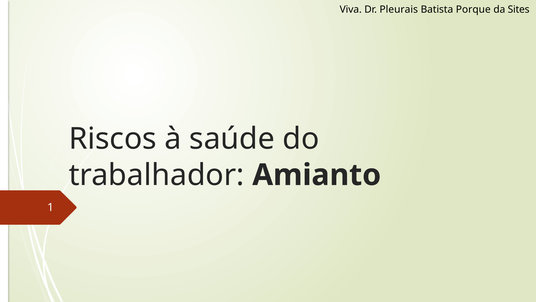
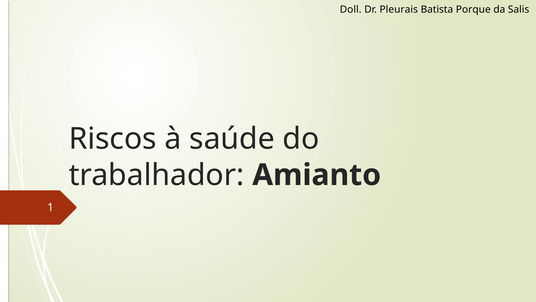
Viva: Viva -> Doll (351, 9)
Sites: Sites -> Salis (519, 9)
